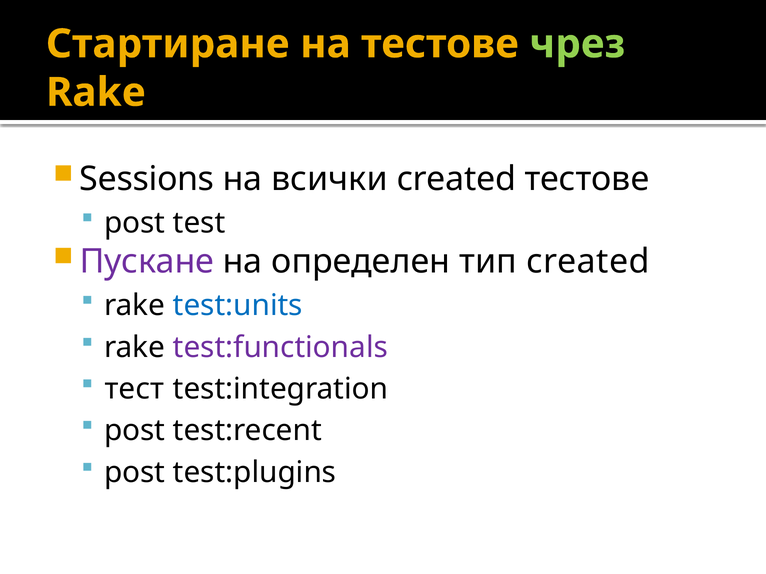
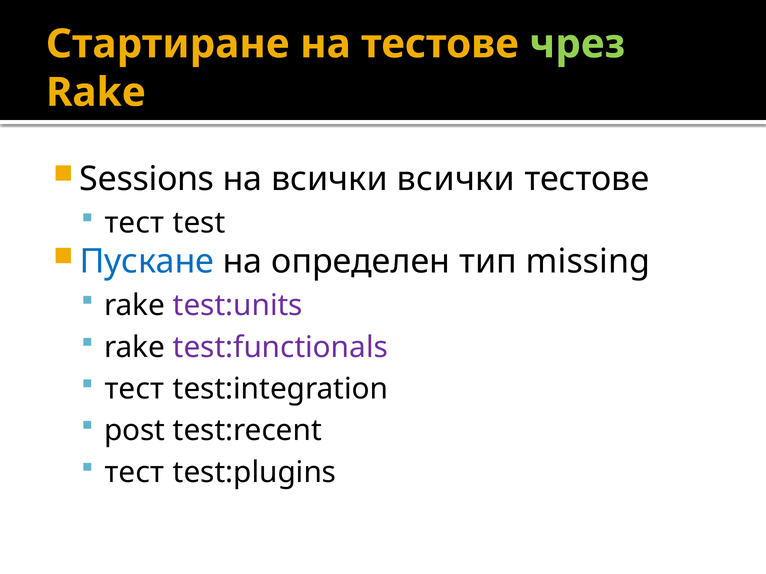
всички created: created -> всички (456, 179)
post: post -> тест (134, 223)
Пускане colour: purple -> blue (147, 262)
тип created: created -> missing (588, 262)
test:units colour: blue -> purple (238, 306)
post: post -> тест (134, 473)
